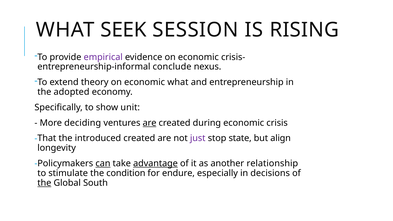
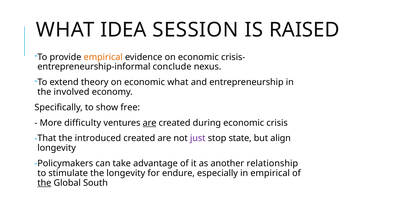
SEEK: SEEK -> IDEA (123, 30)
RISING: RISING -> RAISED (304, 30)
empirical colour: purple -> orange (103, 57)
adopted: adopted -> involved (72, 92)
unit: unit -> free (130, 107)
deciding: deciding -> difficulty (83, 123)
can underline: present -> none (103, 163)
advantage underline: present -> none (155, 163)
the condition: condition -> longevity (126, 173)
in decisions: decisions -> empirical (270, 173)
